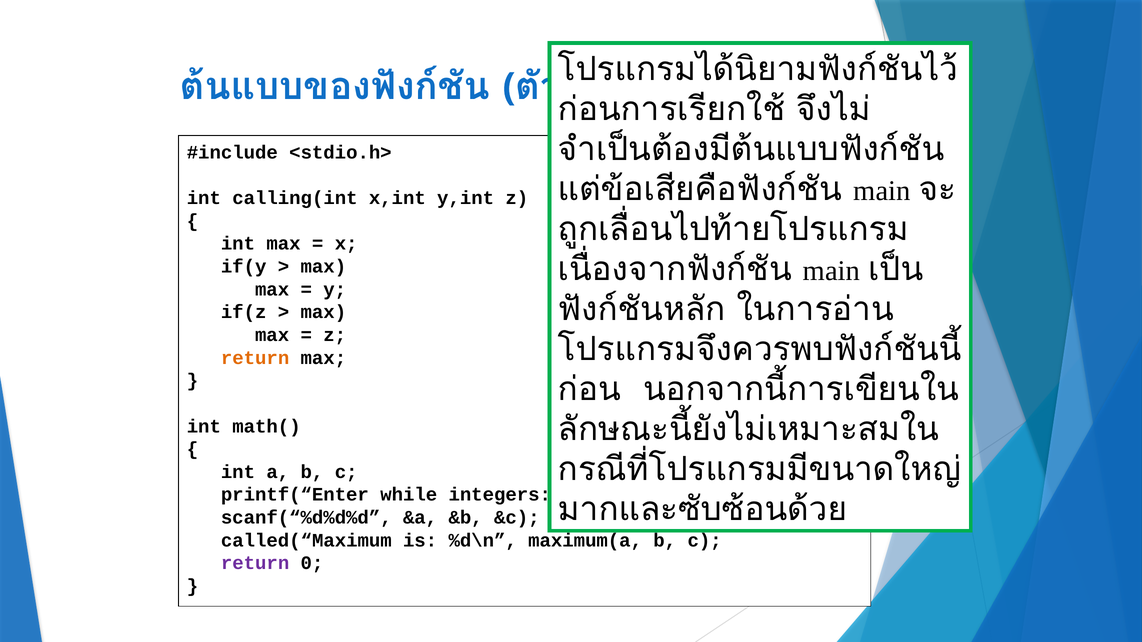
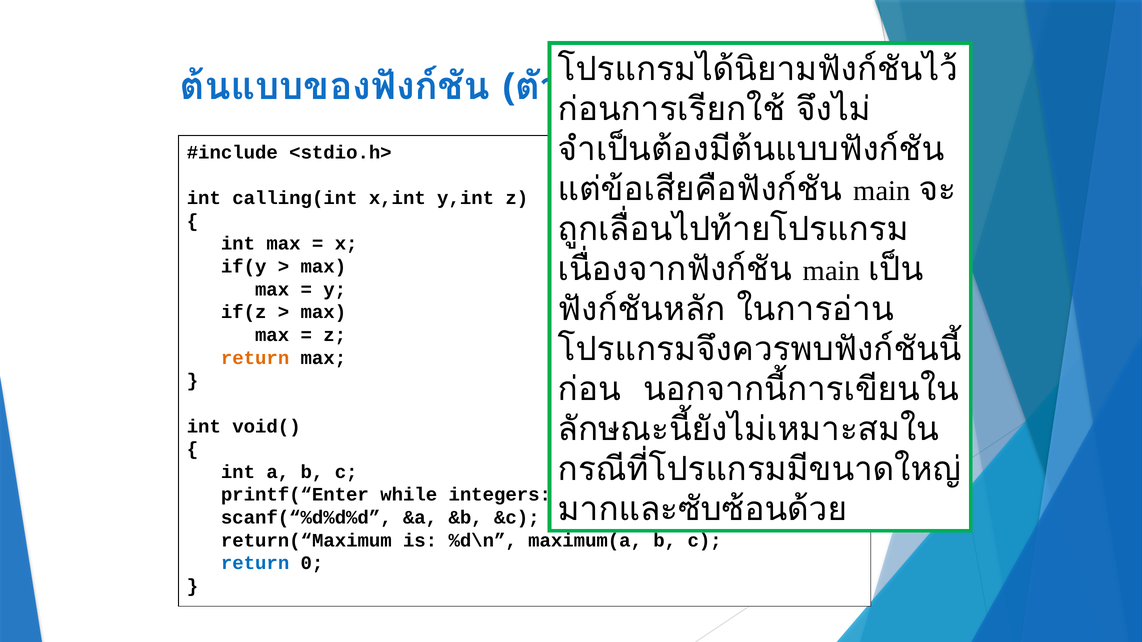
math(: math( -> void( (266, 426)
called(“Maximum: called(“Maximum -> return(“Maximum (306, 541)
return colour: purple -> blue (255, 563)
